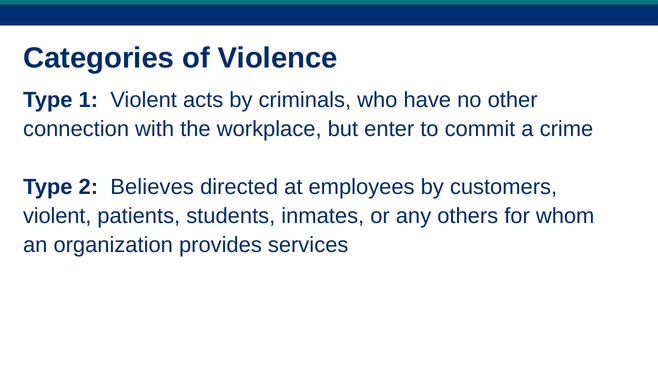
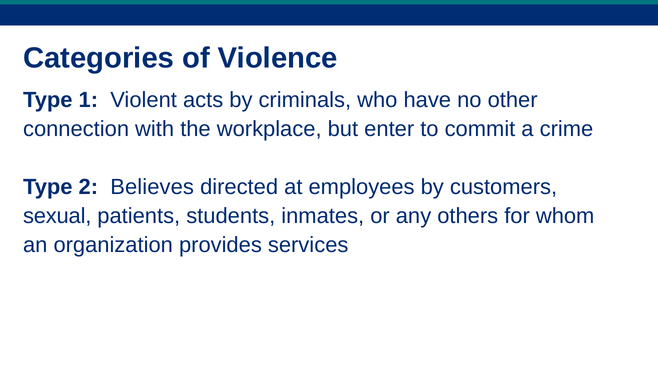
violent: violent -> sexual (57, 216)
